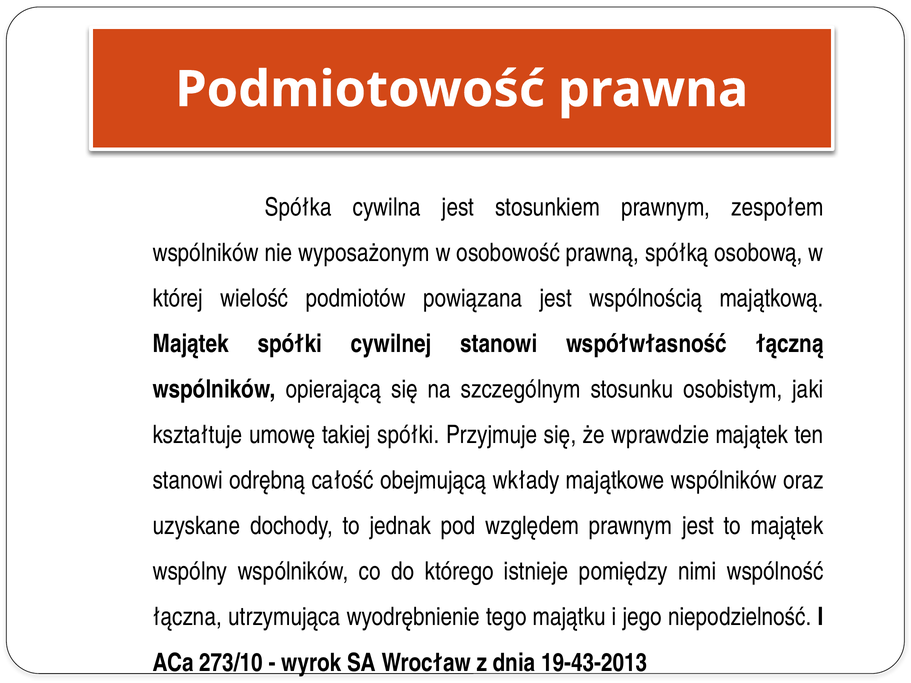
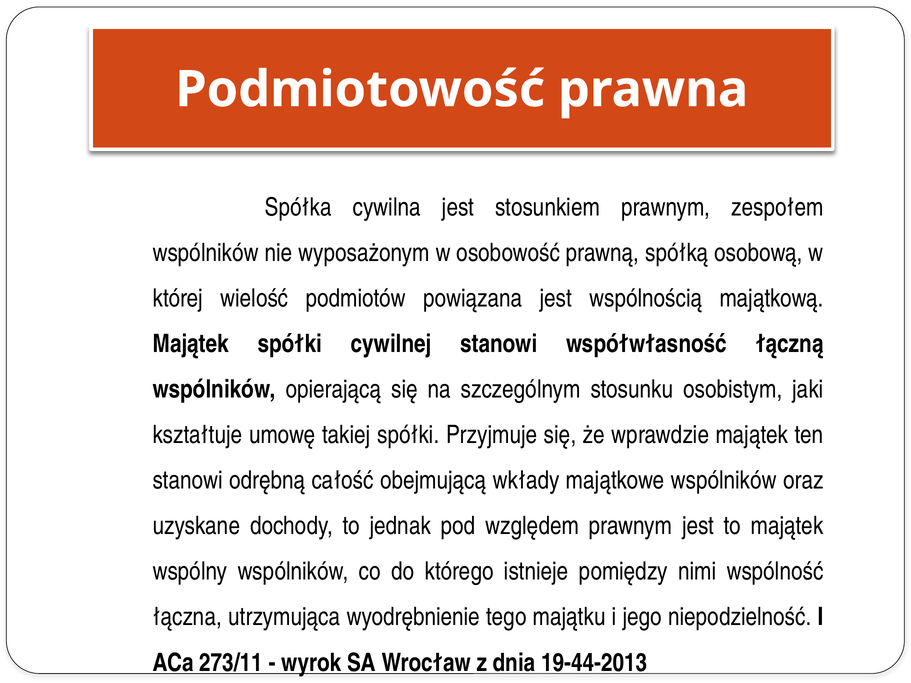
273/10: 273/10 -> 273/11 (231, 663)
19-43-2013: 19-43-2013 -> 19-44-2013 (594, 663)
